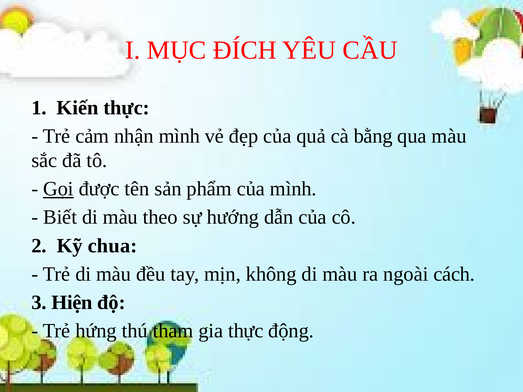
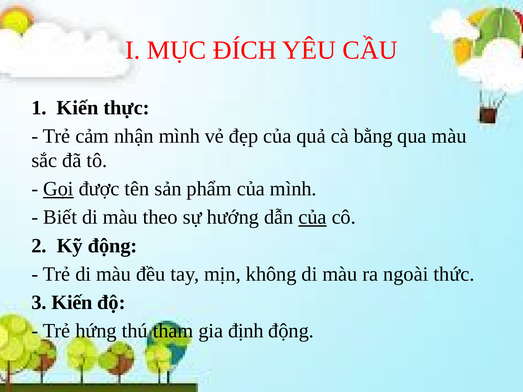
của underline: none -> present (313, 217)
Kỹ chua: chua -> động (113, 246)
cách: cách -> thức (454, 274)
3 Hiện: Hiện -> Kiến (72, 303)
gia thực: thực -> định (246, 331)
